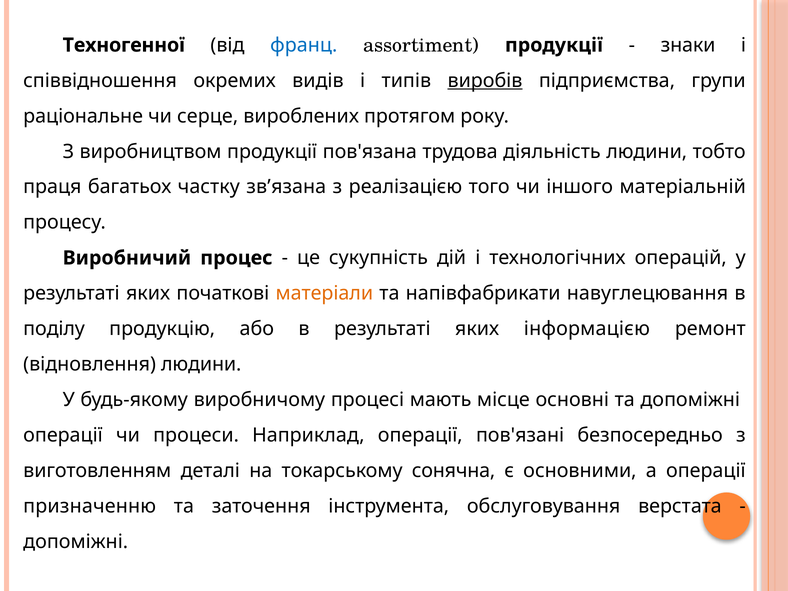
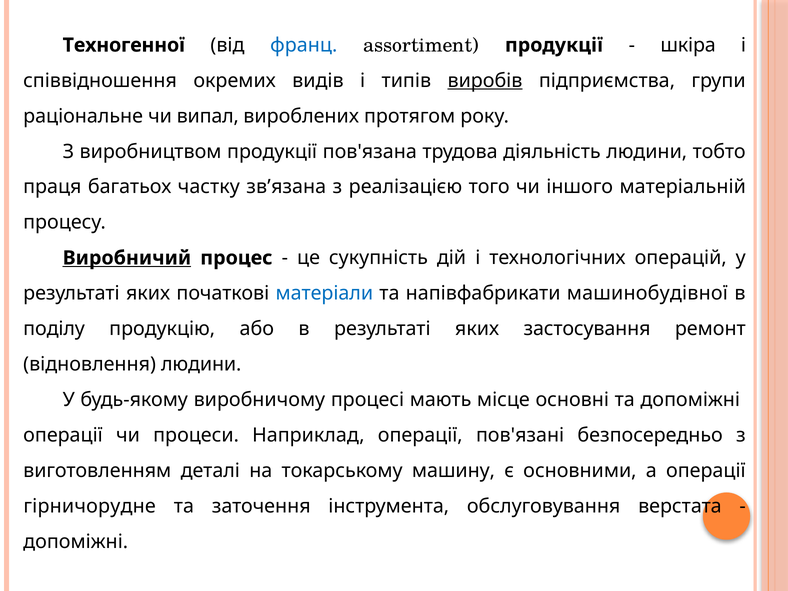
знаки: знаки -> шкіра (688, 45)
серце: серце -> випал (208, 116)
Виробничий underline: none -> present (127, 258)
матеріали colour: orange -> blue (324, 293)
навуглецювання: навуглецювання -> машинобудівної (647, 293)
інформацією: інформацією -> застосування (587, 329)
сонячна: сонячна -> машину (453, 471)
призначенню: призначенню -> гірничорудне (90, 506)
